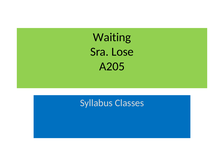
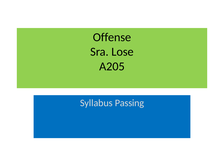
Waiting: Waiting -> Offense (112, 37)
Classes: Classes -> Passing (129, 103)
